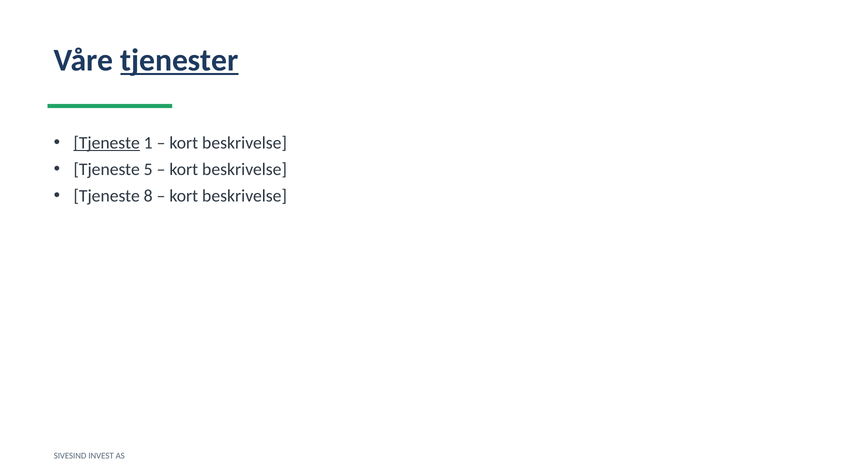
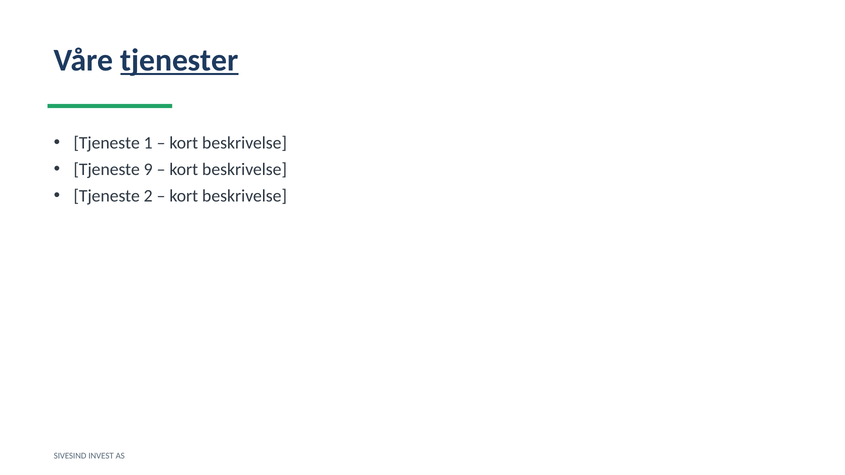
Tjeneste underline: present -> none (107, 143)
5: 5 -> 9 (148, 170)
8: 8 -> 2 (148, 196)
